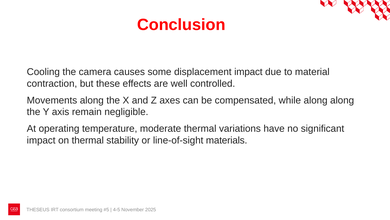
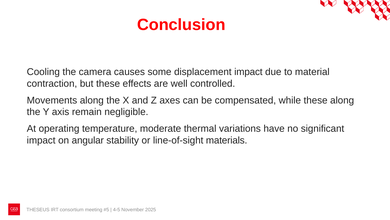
while along: along -> these (316, 100)
on thermal: thermal -> angular (88, 140)
